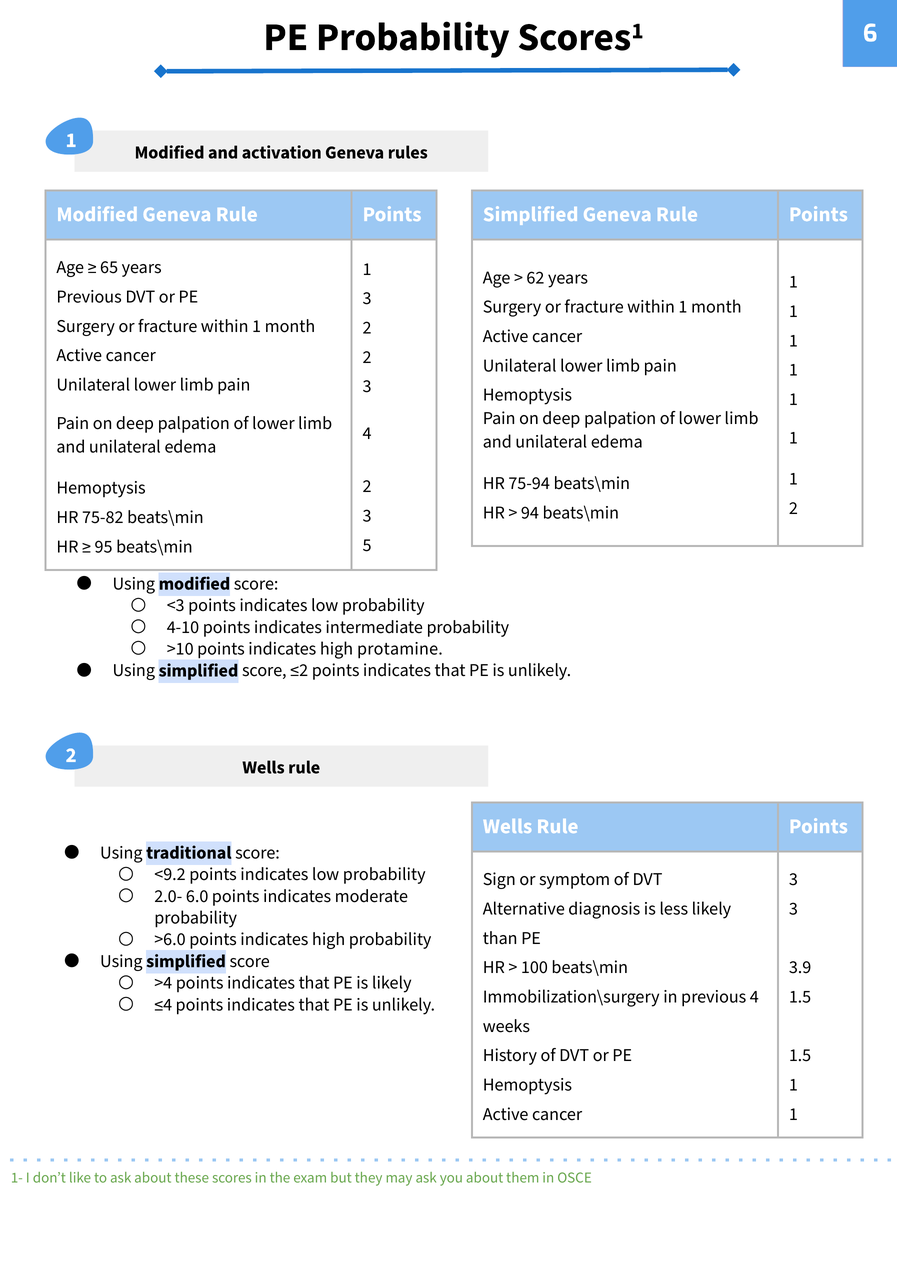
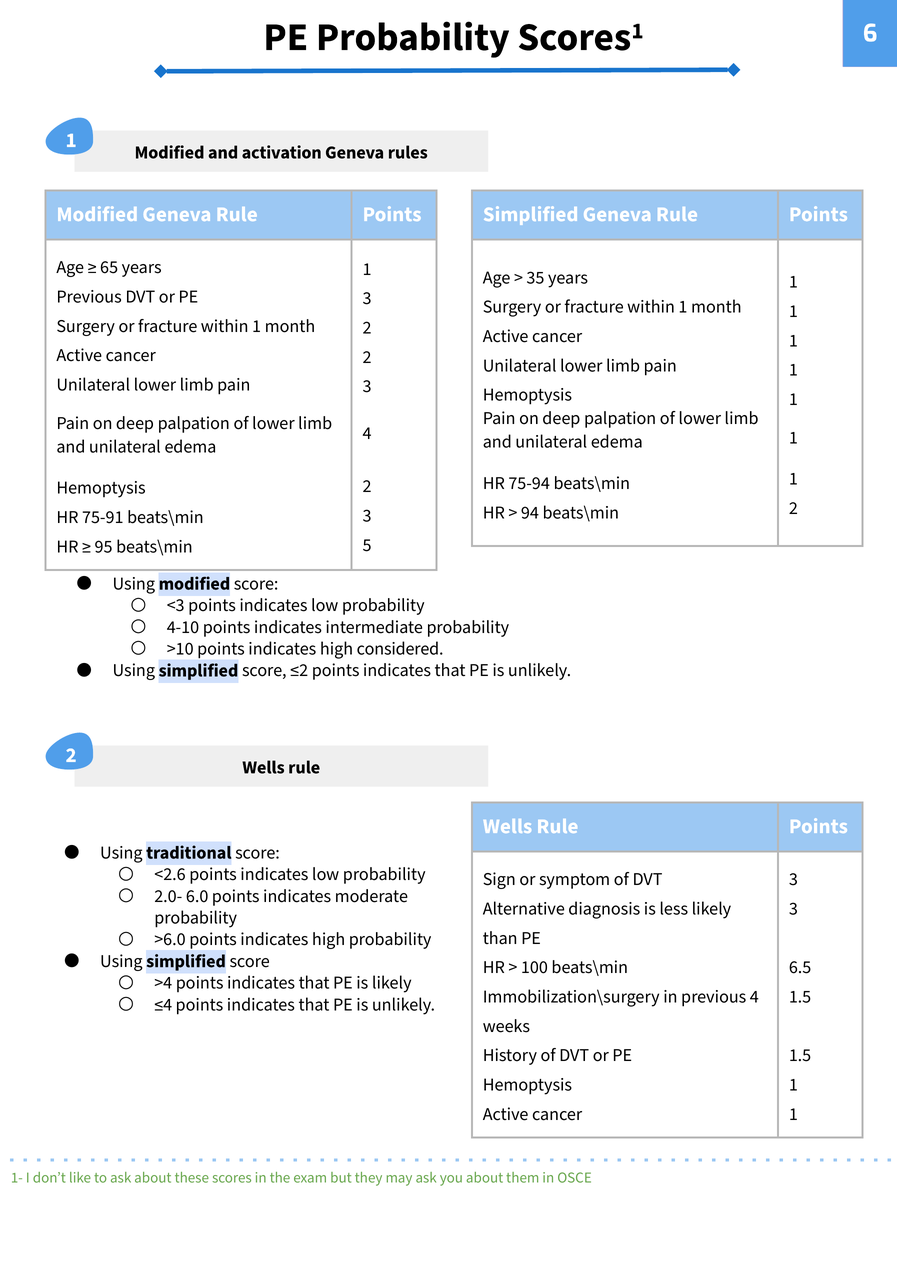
62: 62 -> 35 (535, 277)
75-82: 75-82 -> 75-91 (103, 517)
protamine: protamine -> considered (400, 649)
<9.2: <9.2 -> <2.6 (170, 874)
3.9: 3.9 -> 6.5 (800, 967)
